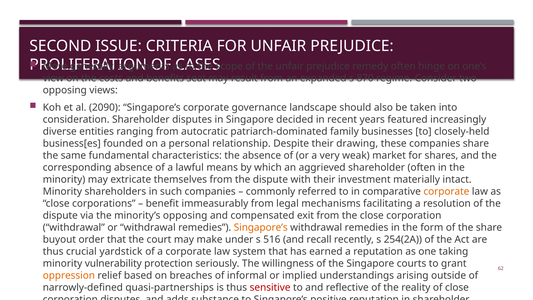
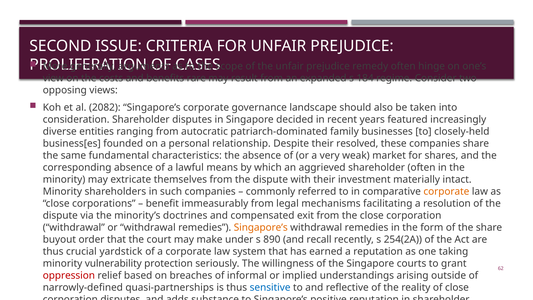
seat: seat -> rare (196, 78)
870: 870 -> 184 (365, 78)
2090: 2090 -> 2082 (105, 107)
drawing: drawing -> resolved (357, 143)
minority’s opposing: opposing -> doctrines (185, 215)
516: 516 -> 890 (272, 239)
oppression colour: orange -> red (69, 275)
sensitive colour: red -> blue (270, 287)
